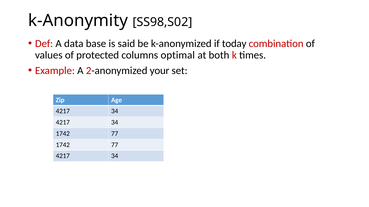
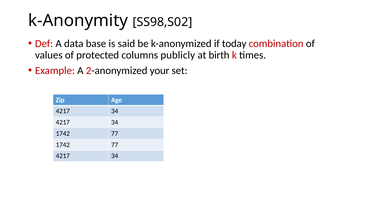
optimal: optimal -> publicly (178, 55)
both: both -> birth (219, 55)
